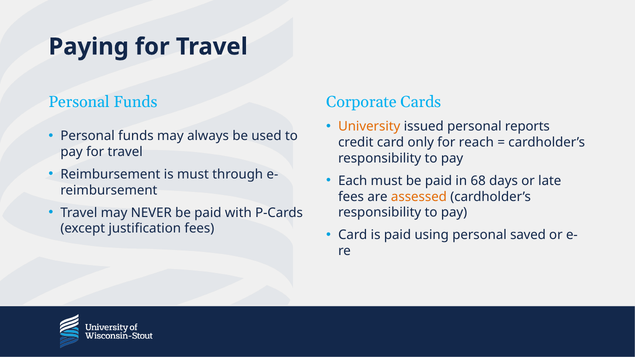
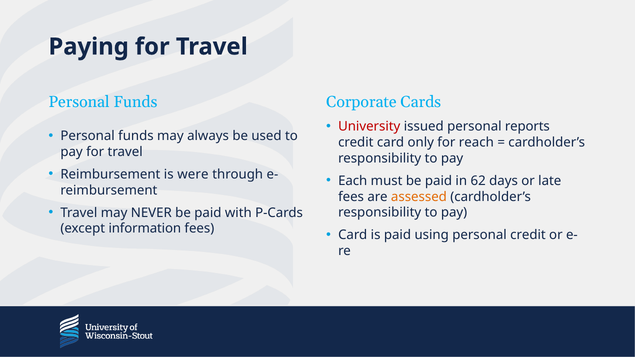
University colour: orange -> red (369, 127)
is must: must -> were (193, 174)
68: 68 -> 62 (478, 181)
justification: justification -> information (145, 229)
personal saved: saved -> credit (528, 235)
